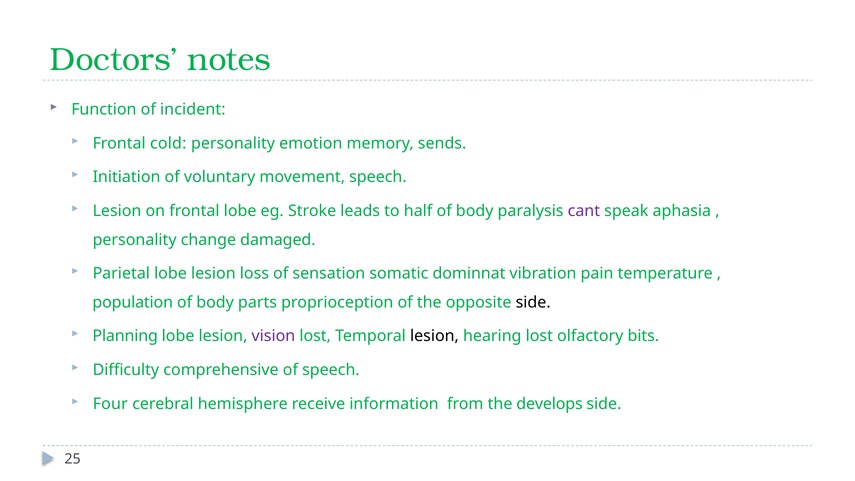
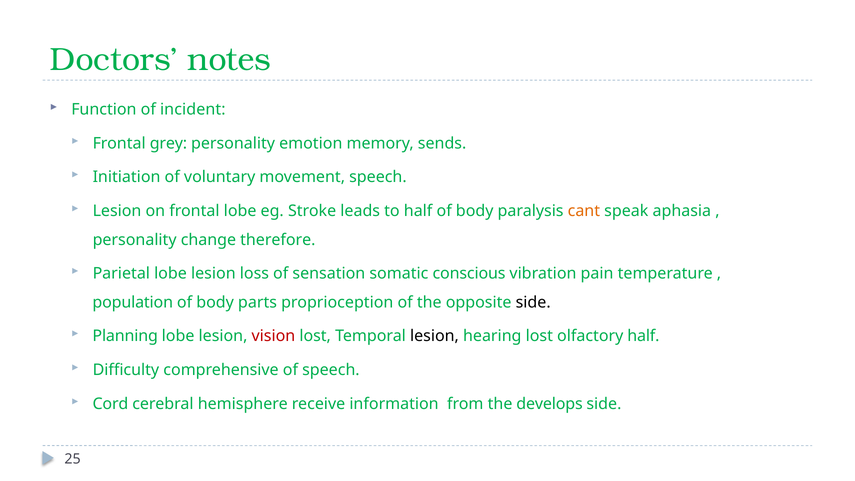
cold: cold -> grey (168, 143)
cant colour: purple -> orange (584, 211)
damaged: damaged -> therefore (278, 240)
dominnat: dominnat -> conscious (469, 274)
vision colour: purple -> red (273, 336)
olfactory bits: bits -> half (643, 336)
Four: Four -> Cord (110, 404)
